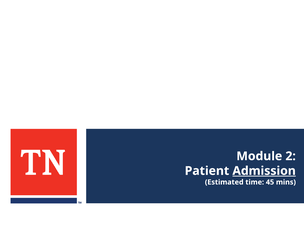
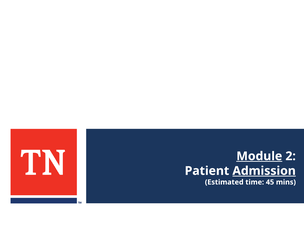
Module underline: none -> present (259, 156)
